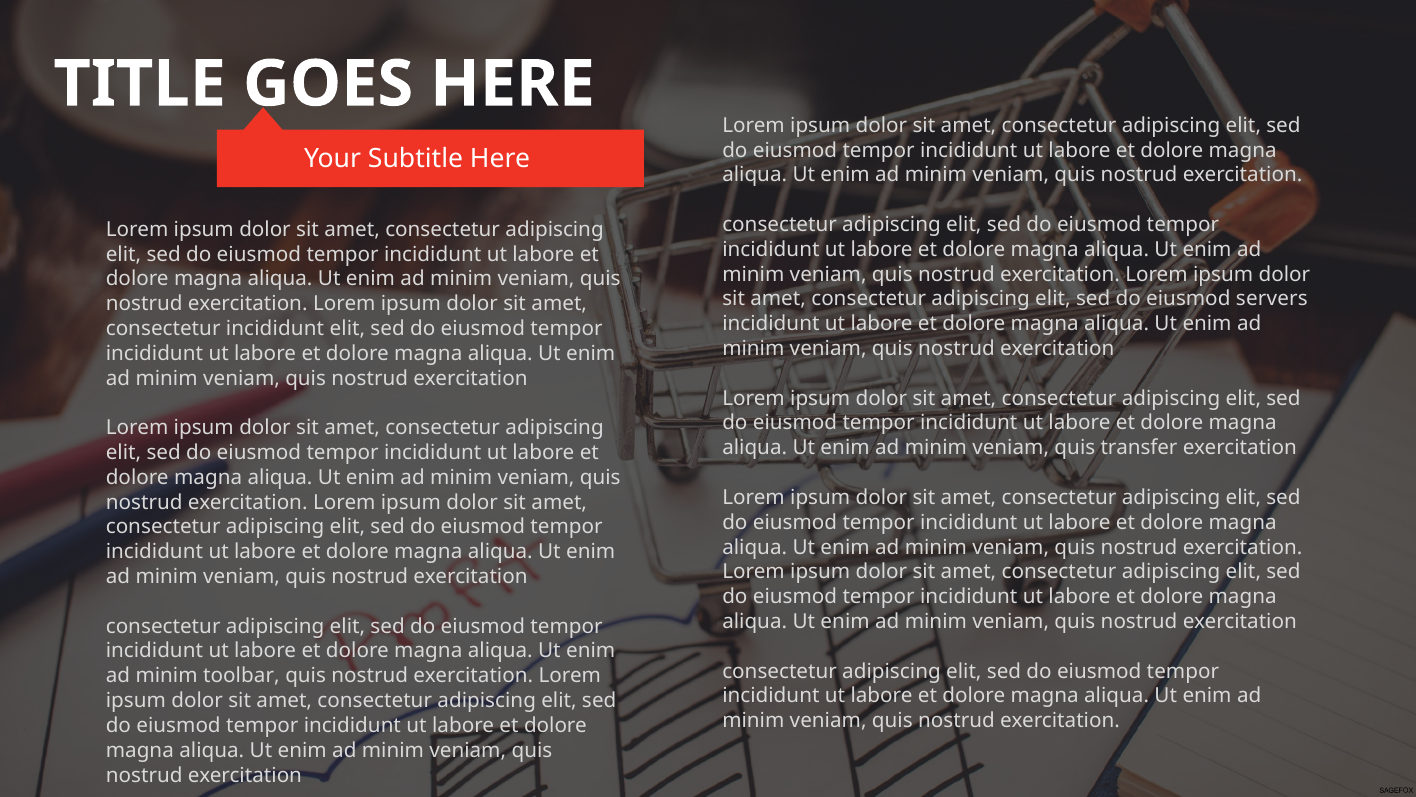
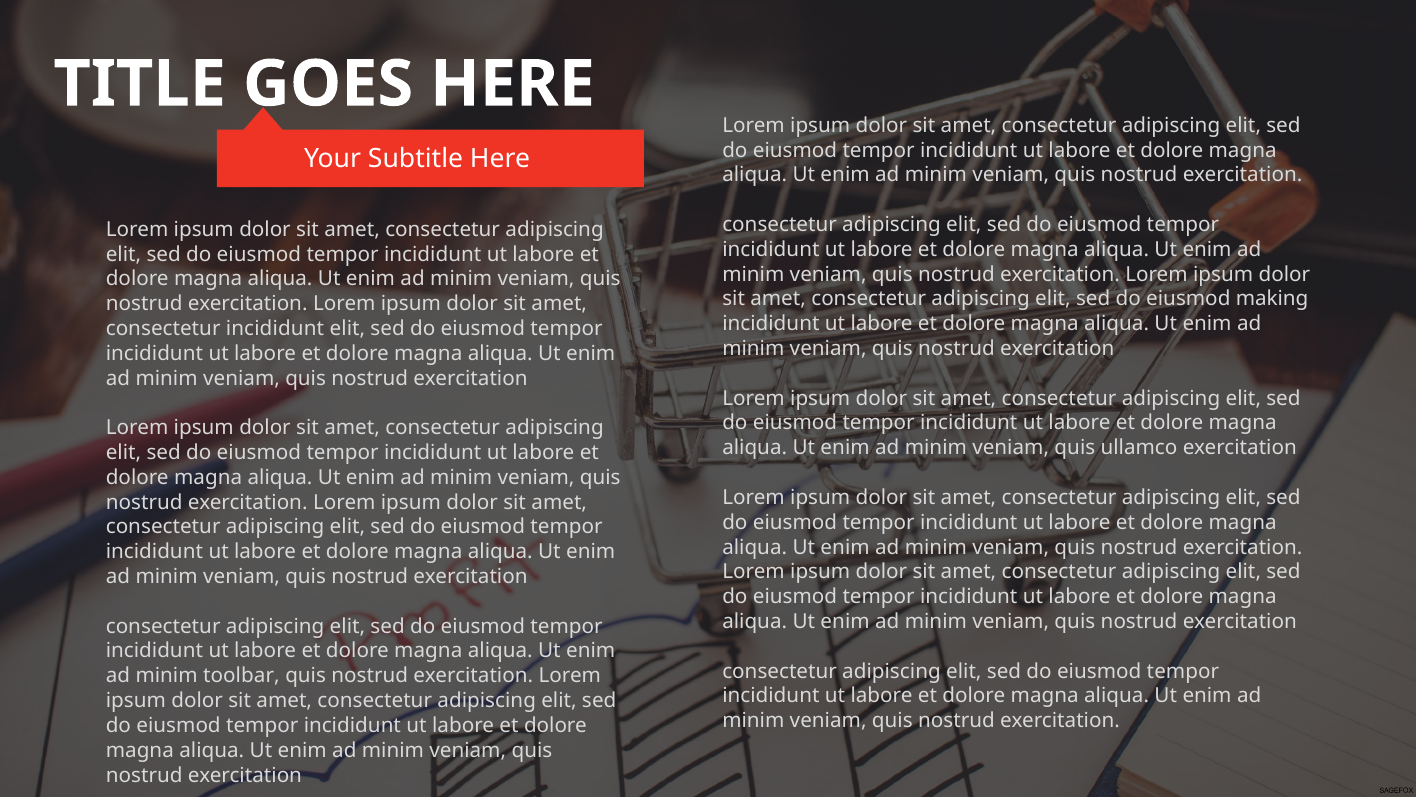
servers: servers -> making (1272, 299)
transfer: transfer -> ullamco (1139, 448)
